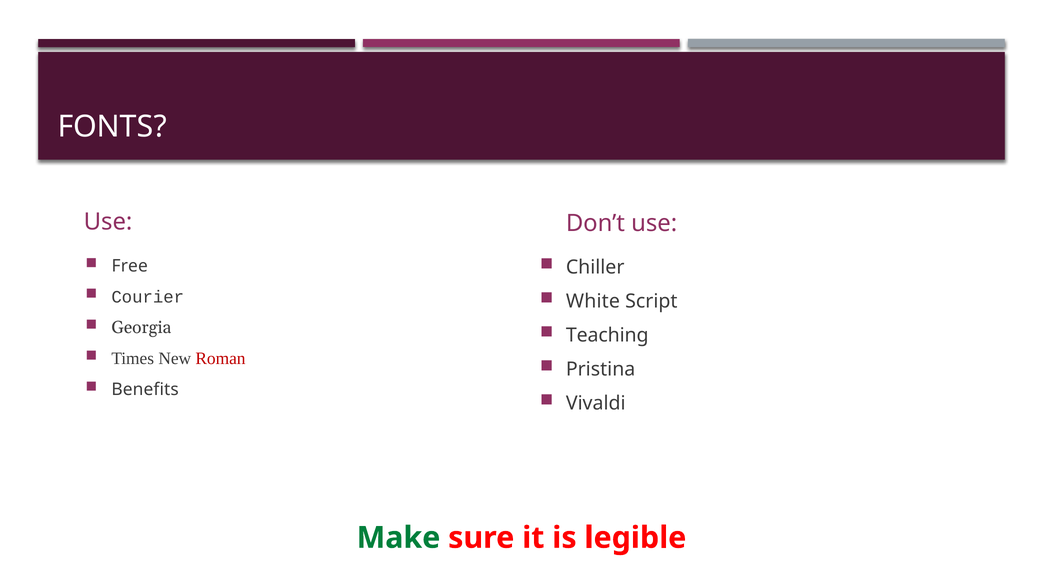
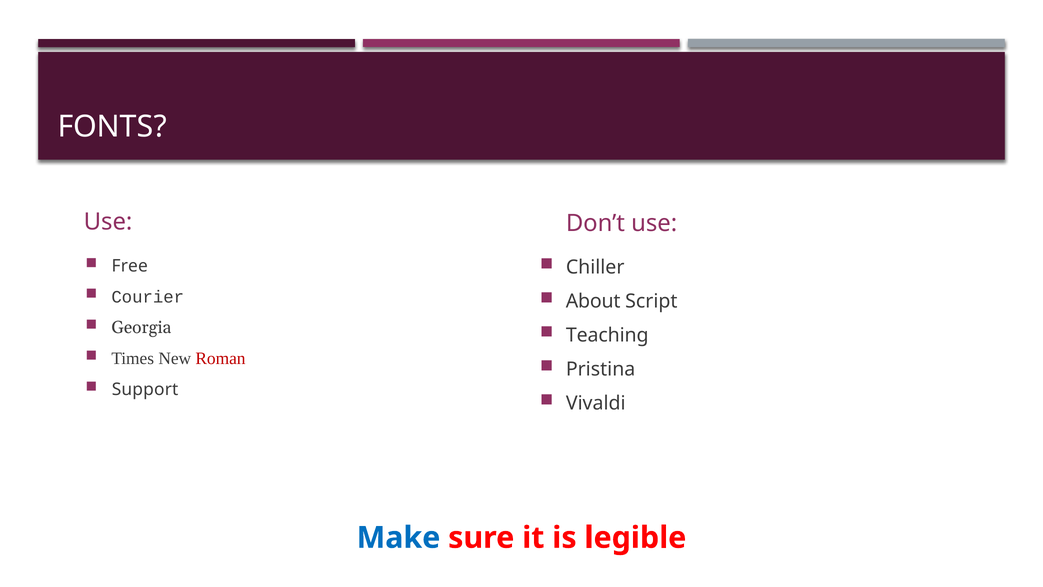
White: White -> About (593, 301)
Benefits: Benefits -> Support (145, 389)
Make colour: green -> blue (398, 537)
